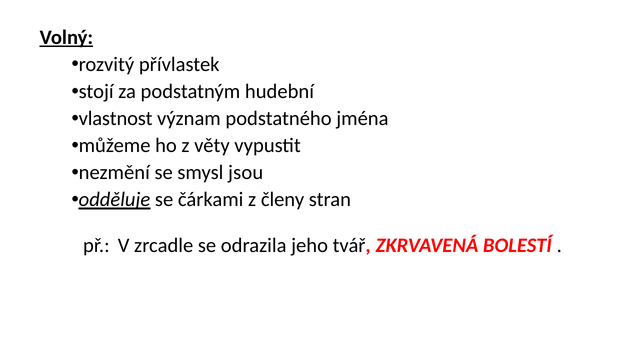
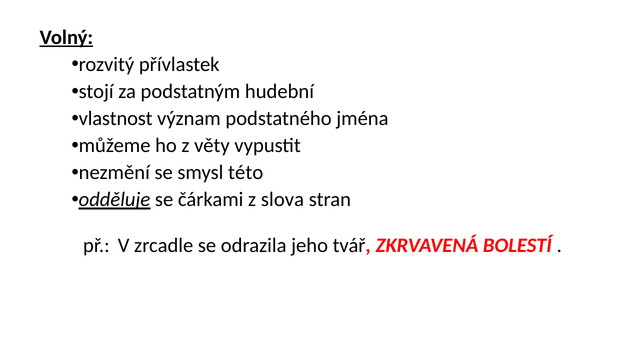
jsou: jsou -> této (246, 173)
členy: členy -> slova (283, 200)
